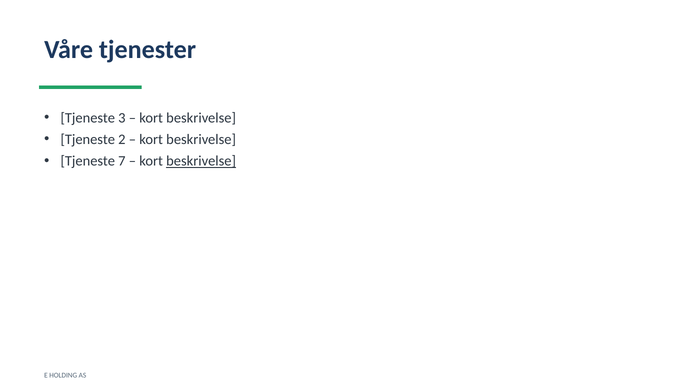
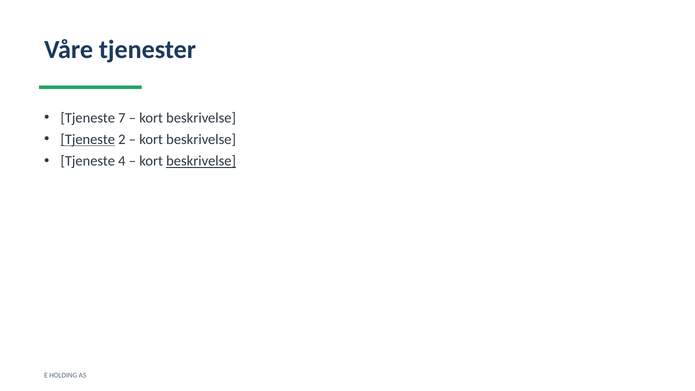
3: 3 -> 7 (122, 118)
Tjeneste underline: none -> present (88, 139)
7: 7 -> 4 (122, 161)
